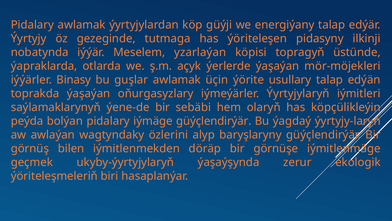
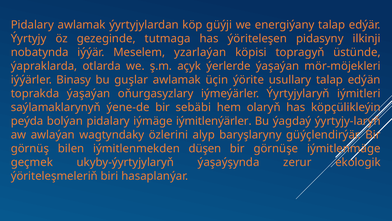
iýmäge güýçlendirýär: güýçlendirýär -> iýmitlenýärler (214, 121)
döräp: döräp -> düşen (205, 148)
